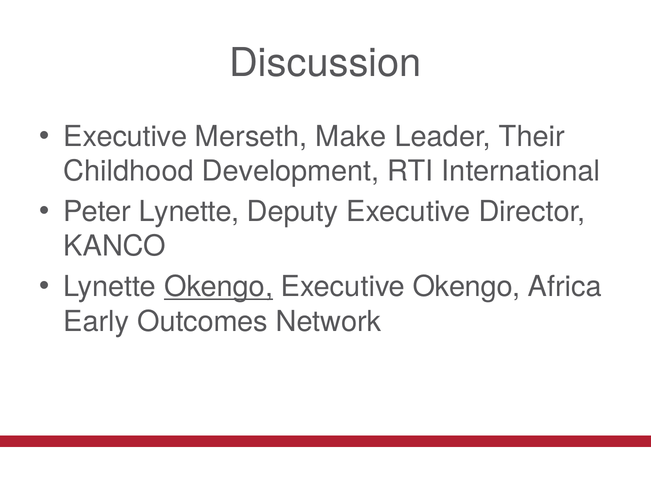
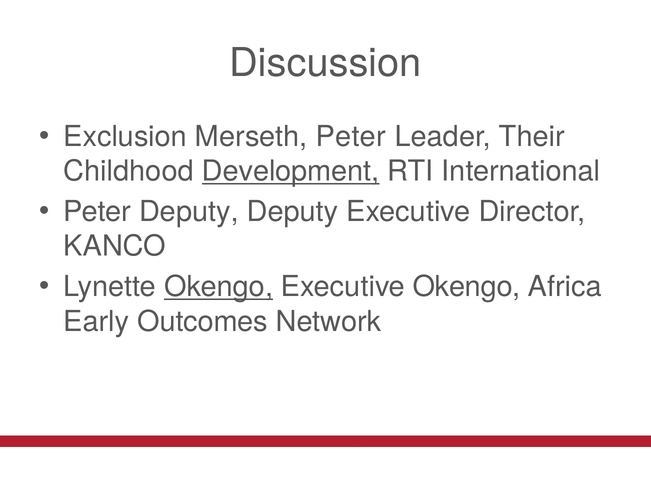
Executive: Executive -> Exclusion (125, 137)
Merseth Make: Make -> Peter (351, 137)
Development underline: none -> present (291, 171)
Peter Lynette: Lynette -> Deputy (189, 212)
